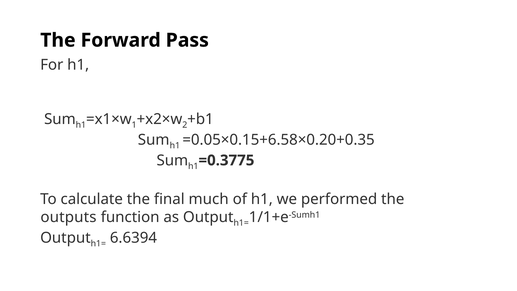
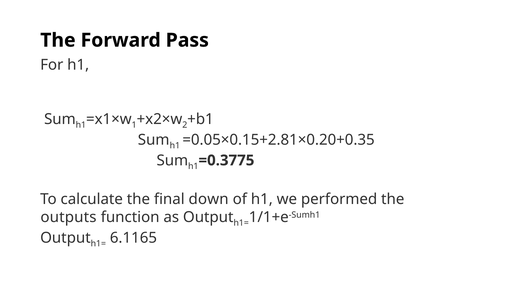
=0.05×0.15+6.58×0.20+0.35: =0.05×0.15+6.58×0.20+0.35 -> =0.05×0.15+2.81×0.20+0.35 (279, 140)
much: much -> down (209, 199)
6.6394: 6.6394 -> 6.1165 (133, 238)
